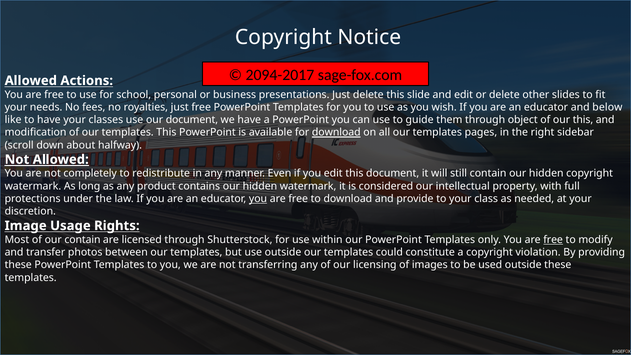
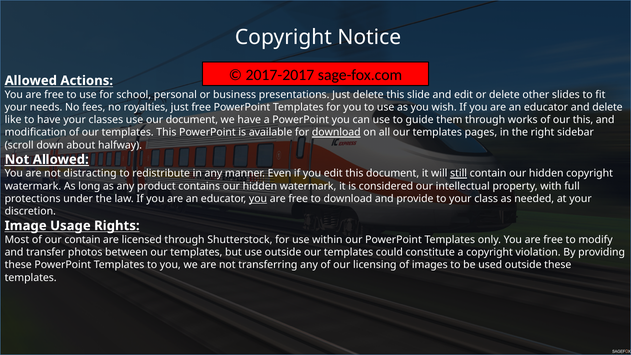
2094-2017: 2094-2017 -> 2017-2017 (280, 75)
and below: below -> delete (607, 107)
object: object -> works (523, 120)
completely: completely -> distracting (90, 173)
still underline: none -> present (459, 173)
free underline: present -> none (553, 240)
